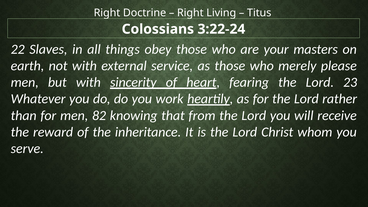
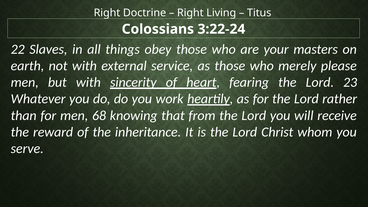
82: 82 -> 68 (99, 115)
